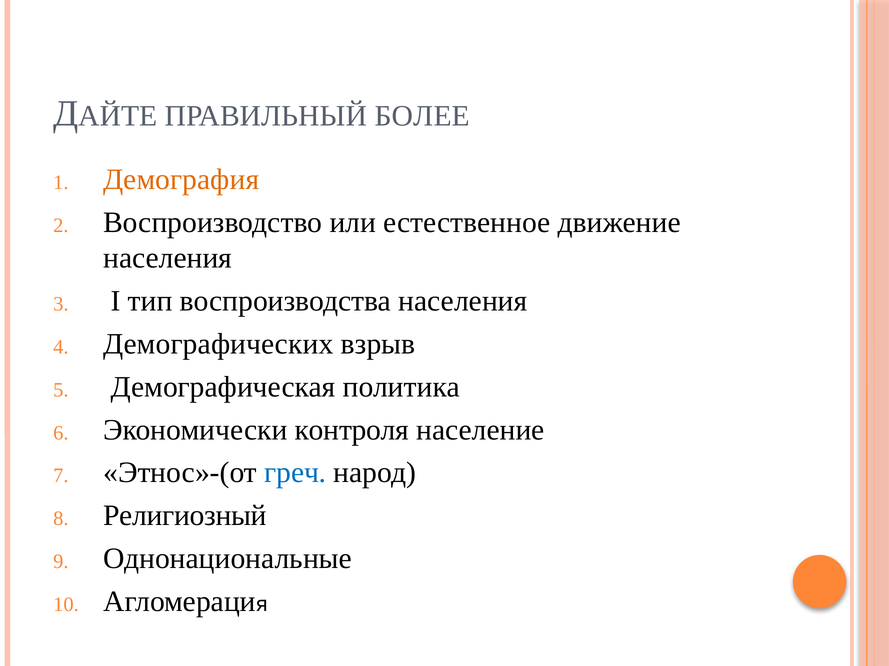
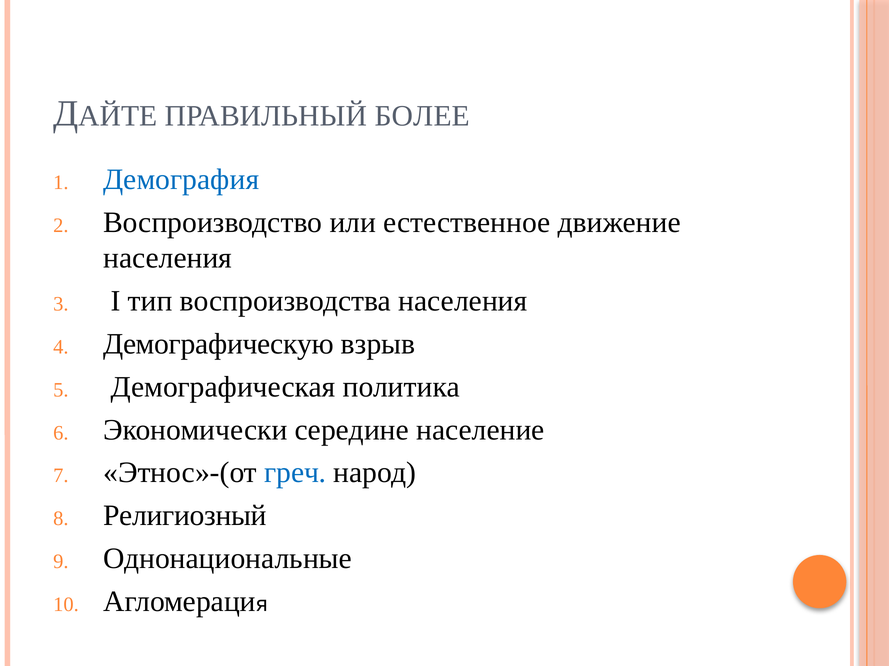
Демография colour: orange -> blue (181, 180)
Демографических: Демографических -> Демографическую (218, 344)
контроля: контроля -> середине (352, 430)
